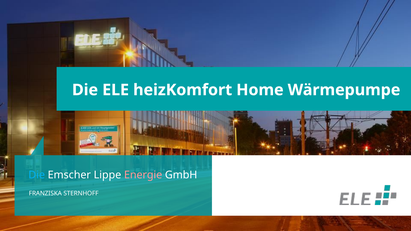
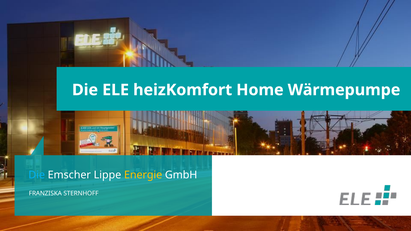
Energie colour: pink -> yellow (143, 175)
